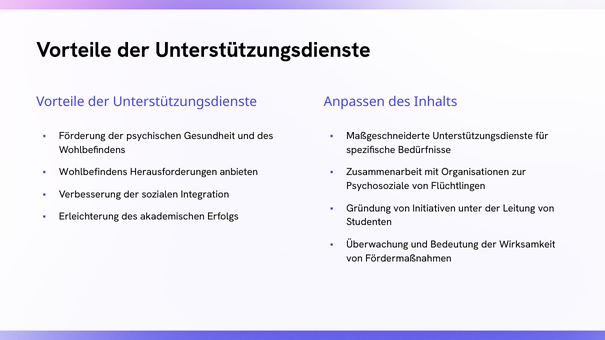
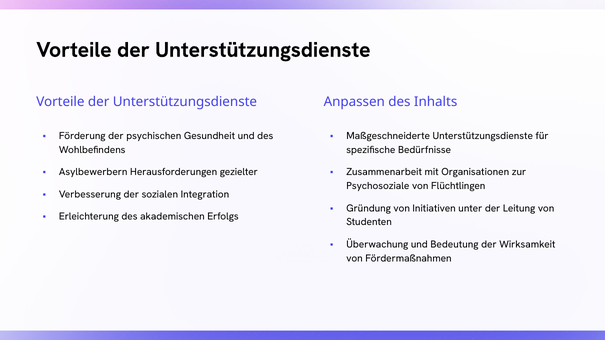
Wohlbefindens: Wohlbefindens -> Asylbewerbern (93, 172)
anbieten: anbieten -> gezielter (239, 172)
